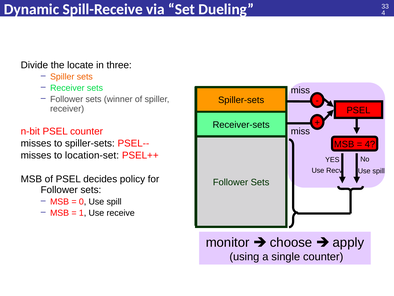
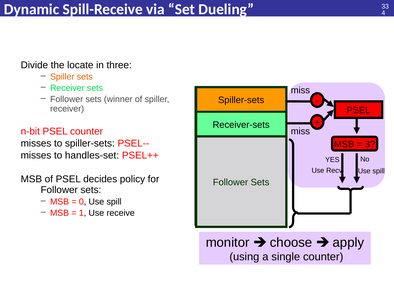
4: 4 -> 3 (370, 144)
location-set: location-set -> handles-set (92, 155)
